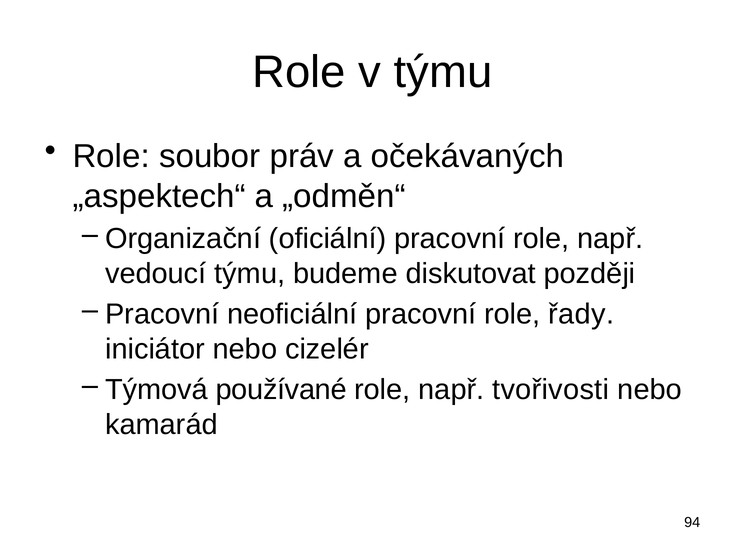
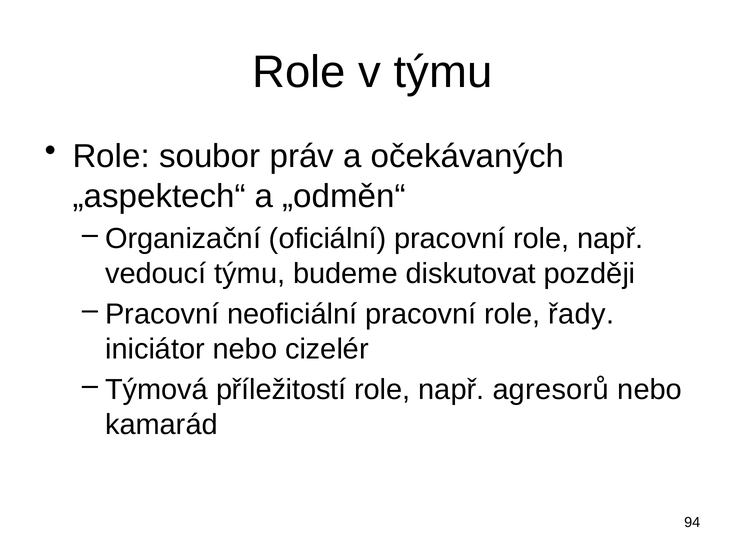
používané: používané -> příležitostí (281, 390)
tvořivosti: tvořivosti -> agresorů (551, 390)
